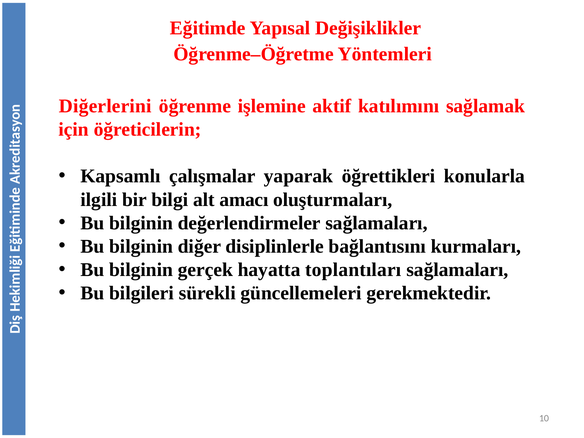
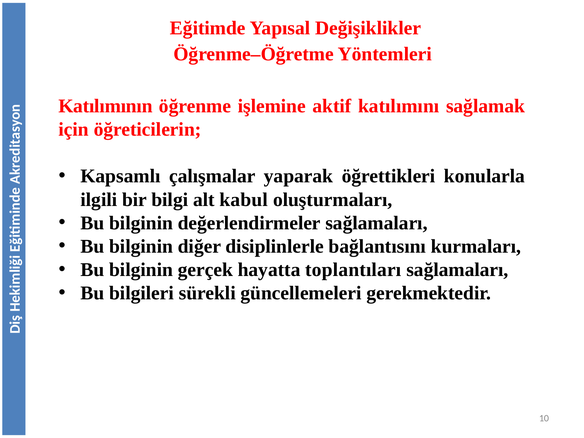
Diğerlerini: Diğerlerini -> Katılımının (105, 106)
amacı: amacı -> kabul (244, 200)
